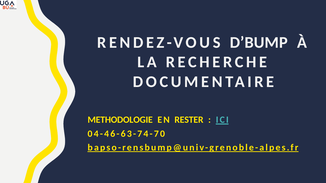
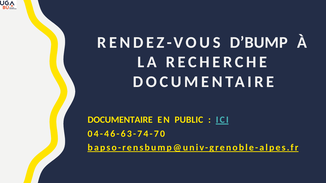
METHODOLOGIE: METHODOLOGIE -> DOCUMENTAIRE (120, 120)
RESTER: RESTER -> PUBLIC (189, 120)
